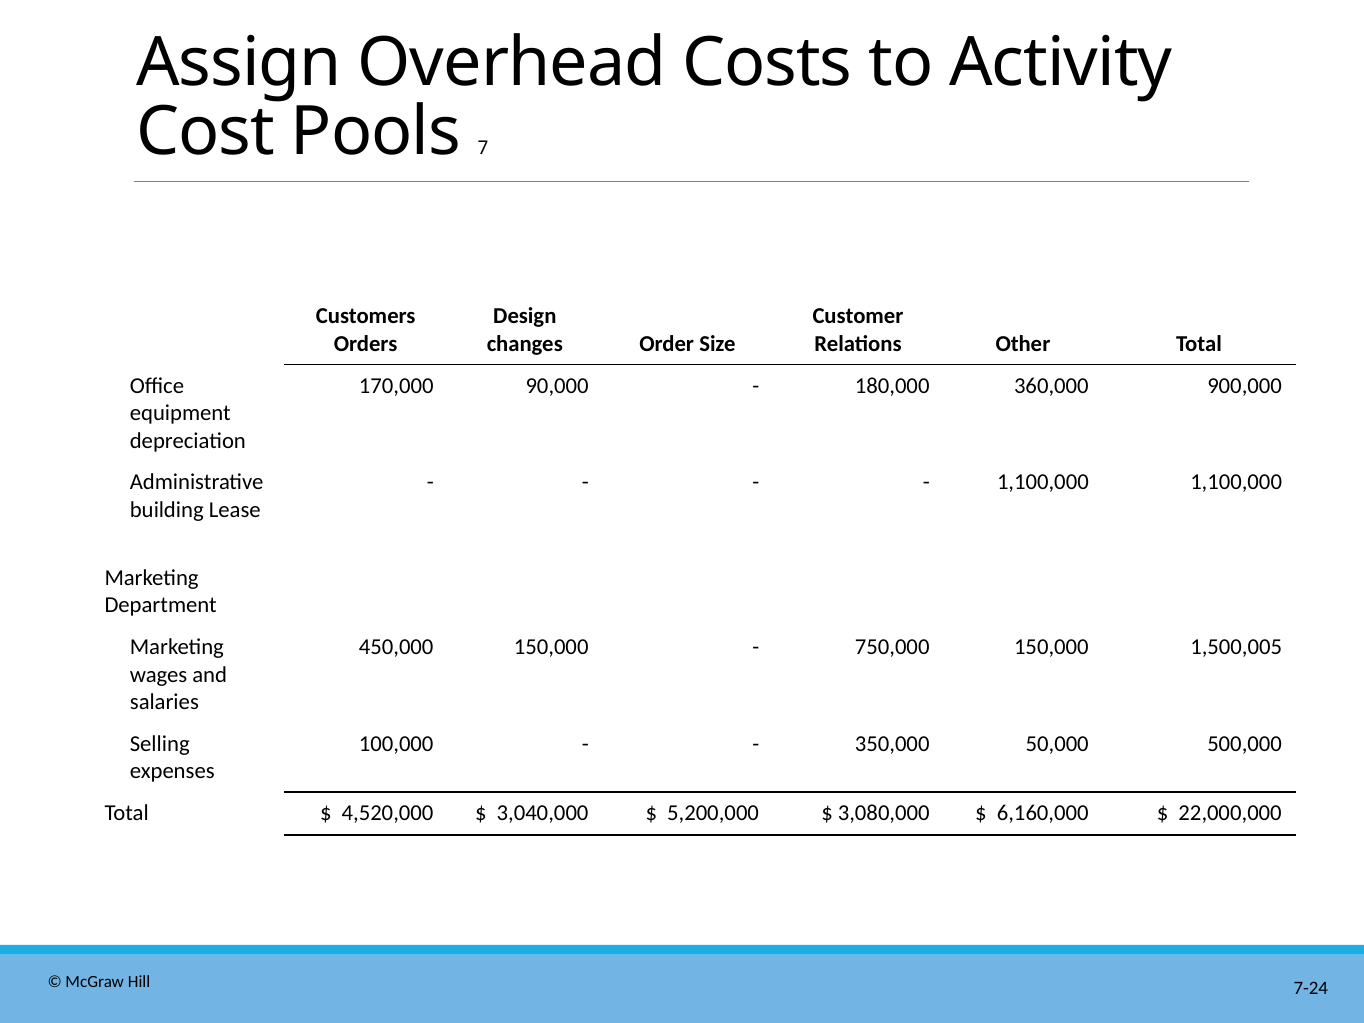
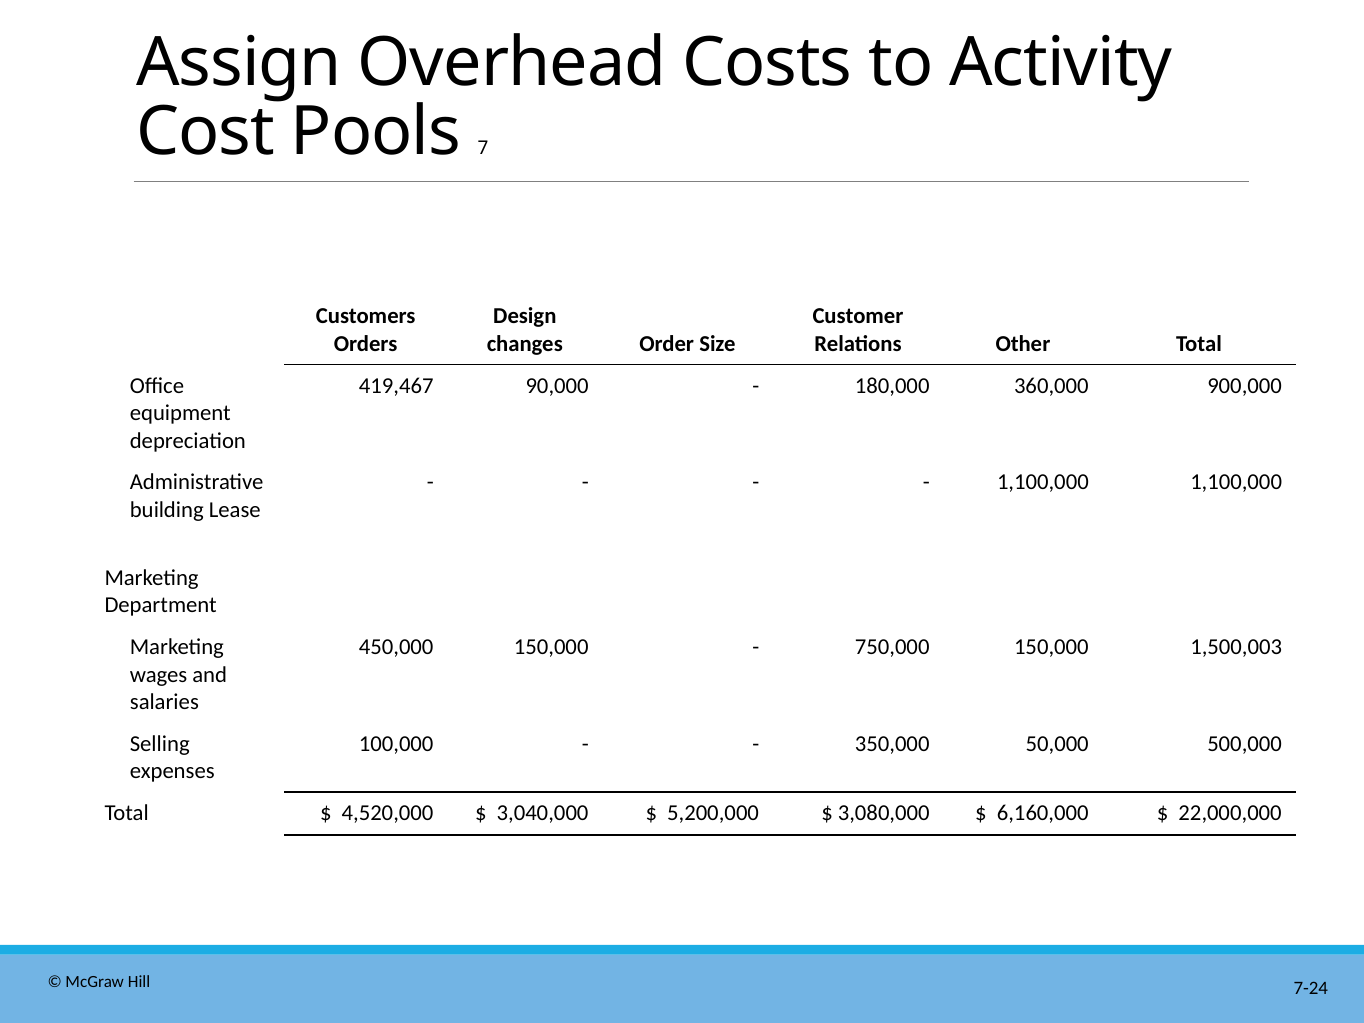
170,000: 170,000 -> 419,467 (396, 386)
1,500,005: 1,500,005 -> 1,500,003 (1236, 647)
